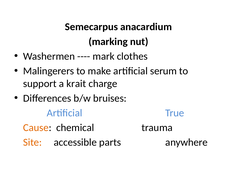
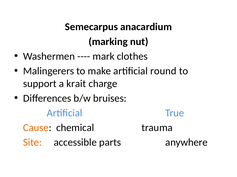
serum: serum -> round (163, 71)
